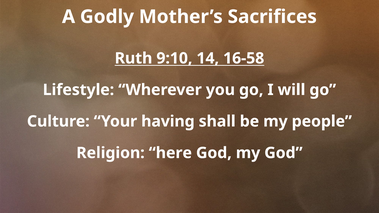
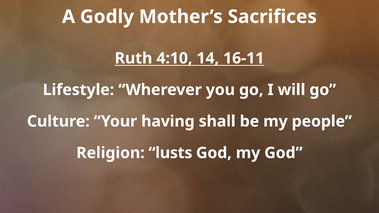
9:10: 9:10 -> 4:10 (174, 58)
16-58: 16-58 -> 16-11 (244, 58)
here: here -> lusts (170, 153)
